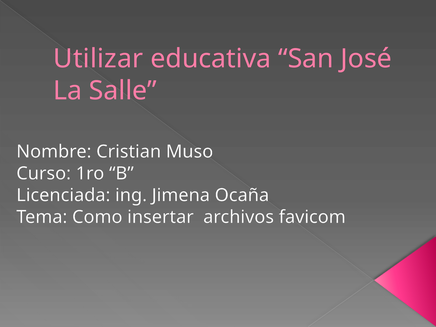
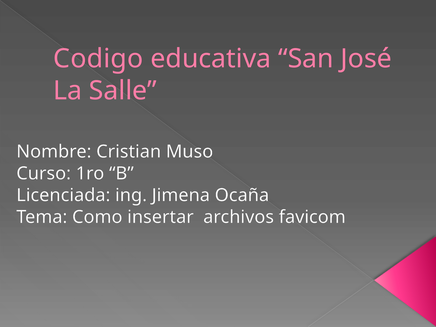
Utilizar: Utilizar -> Codigo (98, 59)
